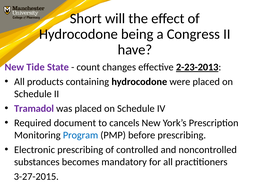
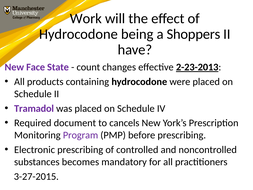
Short: Short -> Work (86, 19)
Congress: Congress -> Shoppers (193, 34)
Tide: Tide -> Face (36, 67)
Program colour: blue -> purple (81, 135)
